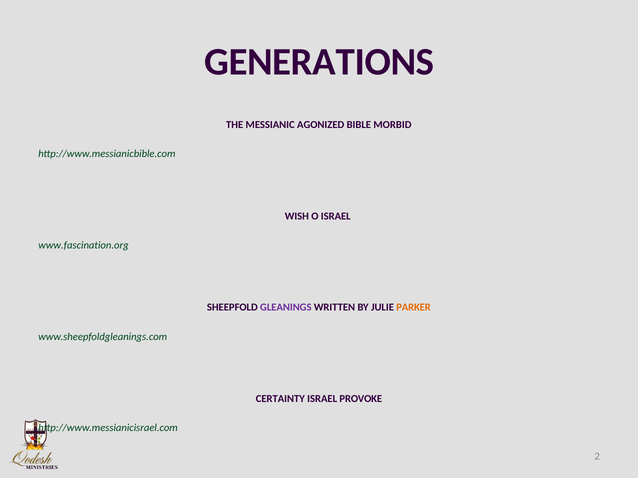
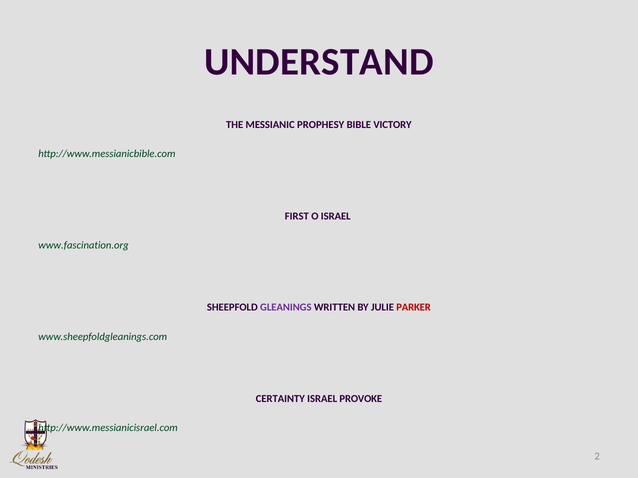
GENERATIONS: GENERATIONS -> UNDERSTAND (319, 62)
AGONIZED: AGONIZED -> PROPHESY (321, 125)
MORBID: MORBID -> VICTORY (392, 125)
WISH: WISH -> FIRST (297, 216)
PARKER colour: orange -> red (414, 308)
